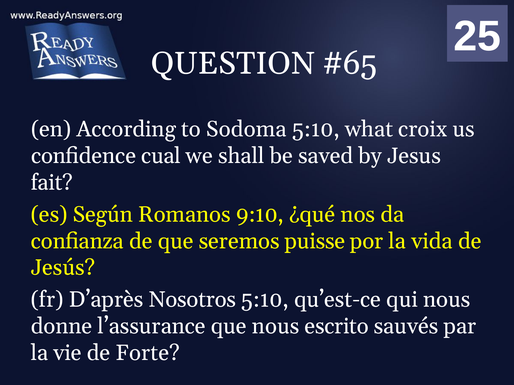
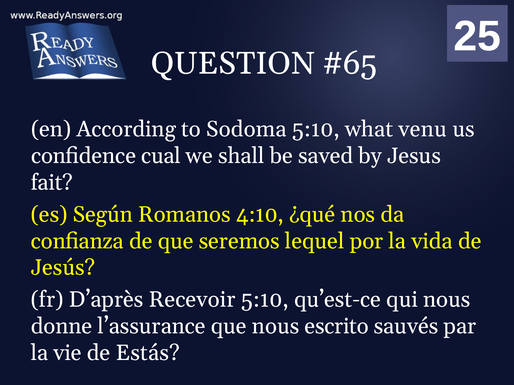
croix: croix -> venu (423, 130)
9:10: 9:10 -> 4:10 (260, 215)
puisse: puisse -> lequel (315, 241)
Nosotros: Nosotros -> Recevoir (192, 300)
Forte: Forte -> Estás (148, 353)
